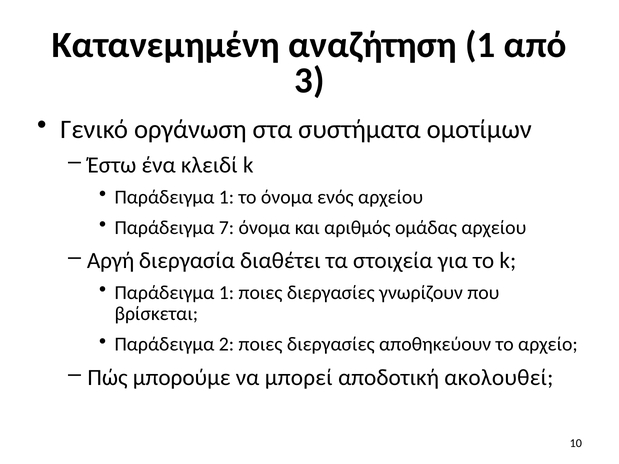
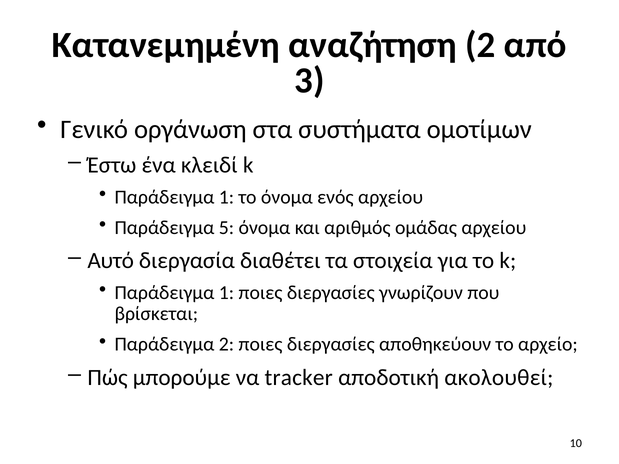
αναζήτηση 1: 1 -> 2 (480, 45)
7: 7 -> 5 (226, 228)
Αργή: Αργή -> Αυτό (111, 261)
μπορεί: μπορεί -> tracker (299, 378)
